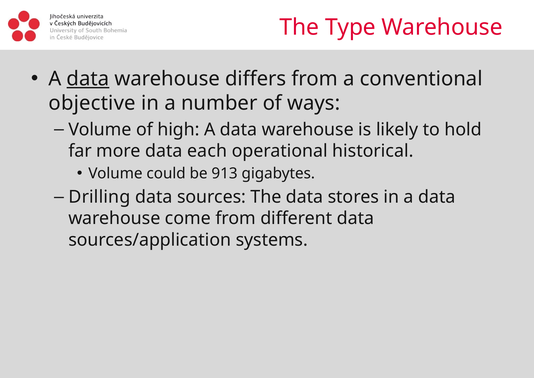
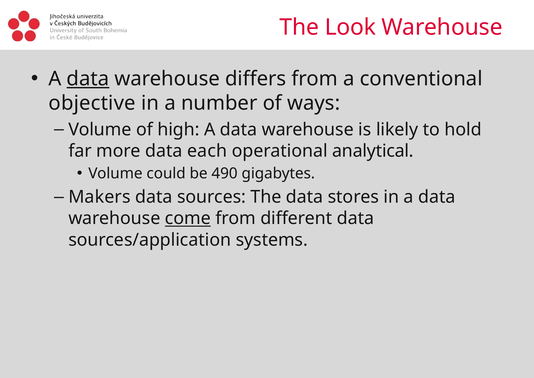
Type: Type -> Look (350, 27)
historical: historical -> analytical (373, 151)
913: 913 -> 490 (225, 173)
Drilling: Drilling -> Makers (99, 197)
come underline: none -> present (188, 218)
